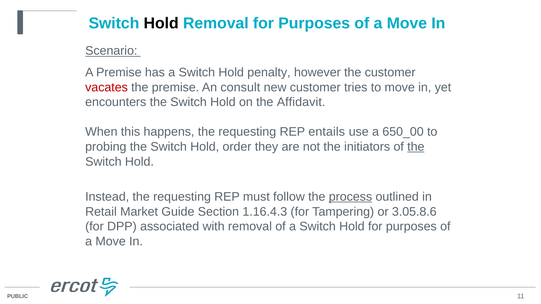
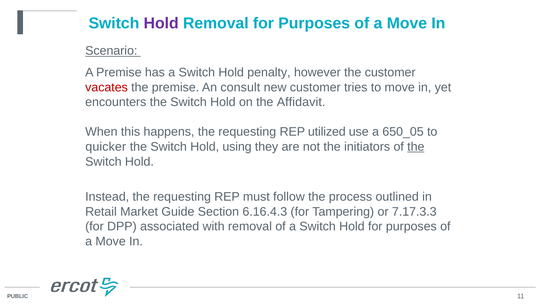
Hold colour: black -> purple (161, 23)
entails: entails -> utilized (327, 132)
650_00: 650_00 -> 650_05 (403, 132)
probing: probing -> quicker (106, 147)
order: order -> using (237, 147)
process underline: present -> none (350, 197)
1.16.4.3: 1.16.4.3 -> 6.16.4.3 (265, 212)
3.05.8.6: 3.05.8.6 -> 7.17.3.3 (414, 212)
